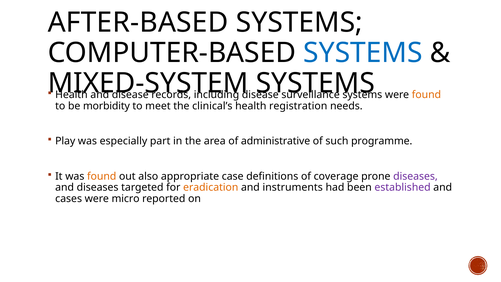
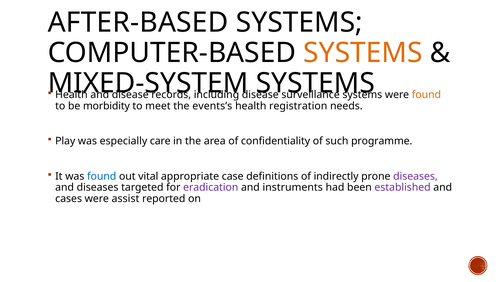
SYSTEMS colour: blue -> orange (363, 53)
clinical’s: clinical’s -> events’s (212, 106)
part: part -> care (160, 141)
administrative: administrative -> confidentiality (276, 141)
found colour: orange -> blue (102, 176)
also: also -> vital (148, 176)
coverage: coverage -> indirectly (336, 176)
eradication colour: orange -> purple (211, 187)
micro: micro -> assist (125, 199)
